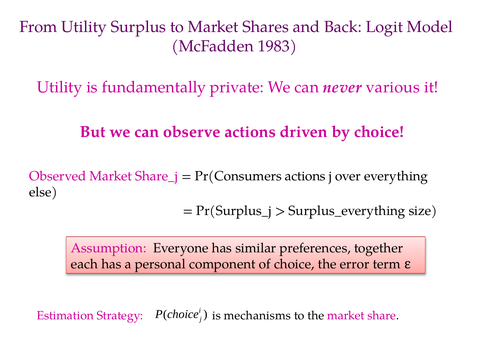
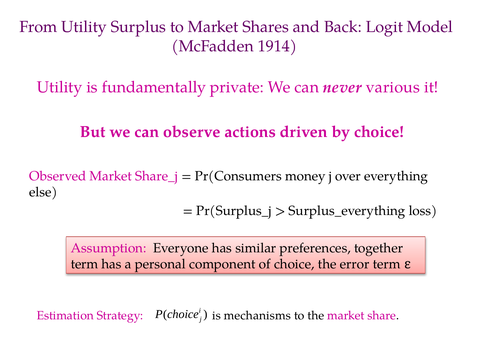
1983: 1983 -> 1914 (277, 46)
Pr(Consumers actions: actions -> money (305, 176)
size: size -> loss (423, 211)
each: each -> term (85, 264)
